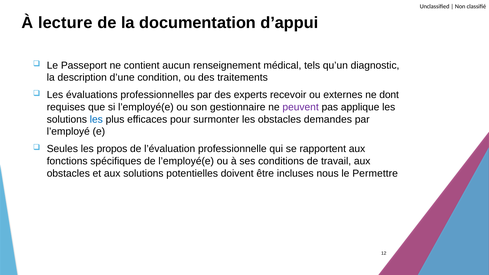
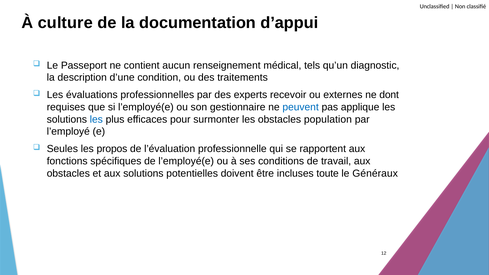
lecture: lecture -> culture (65, 23)
peuvent colour: purple -> blue (301, 107)
demandes: demandes -> population (328, 119)
nous: nous -> toute (328, 173)
Permettre: Permettre -> Généraux (375, 173)
